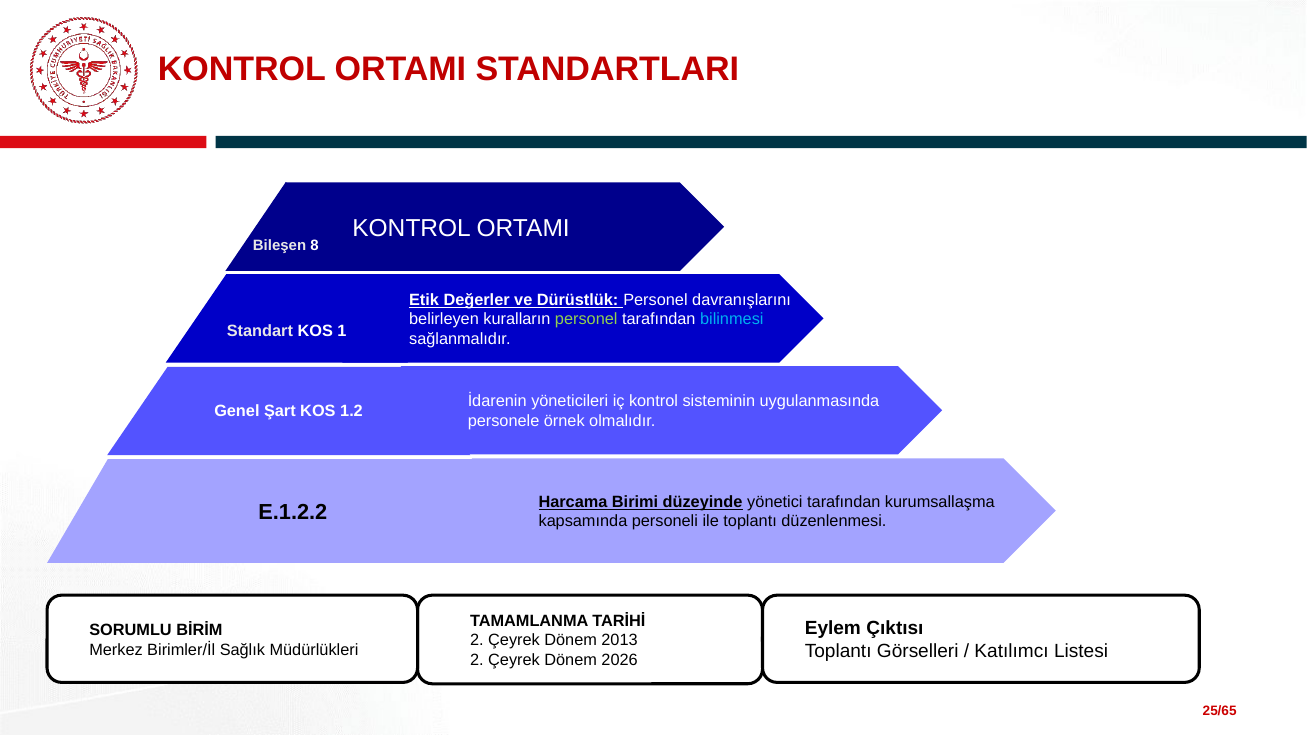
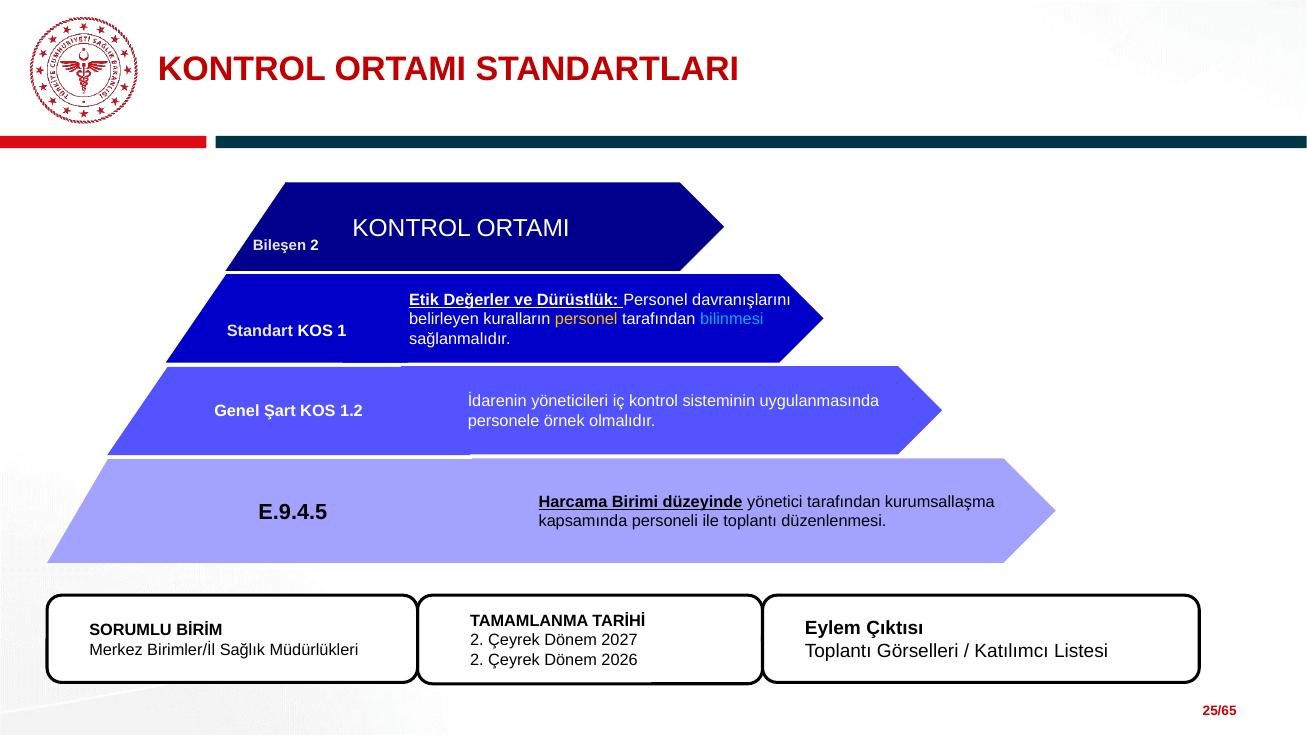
Bileşen 8: 8 -> 2 (315, 245)
personel colour: light green -> yellow (586, 320)
E.1.2.2: E.1.2.2 -> E.9.4.5 (293, 513)
2013: 2013 -> 2027 (620, 641)
